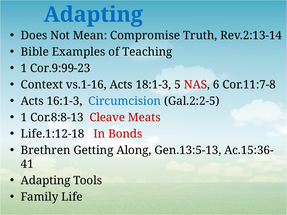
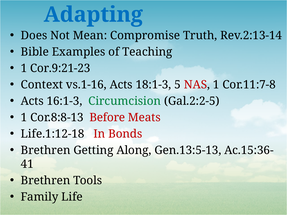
Cor.9:99-23: Cor.9:99-23 -> Cor.9:21-23 (60, 68)
NAS 6: 6 -> 1 (216, 85)
Circumcision colour: blue -> green (125, 101)
Cleave: Cleave -> Before (107, 118)
Adapting: Adapting -> Brethren (46, 181)
